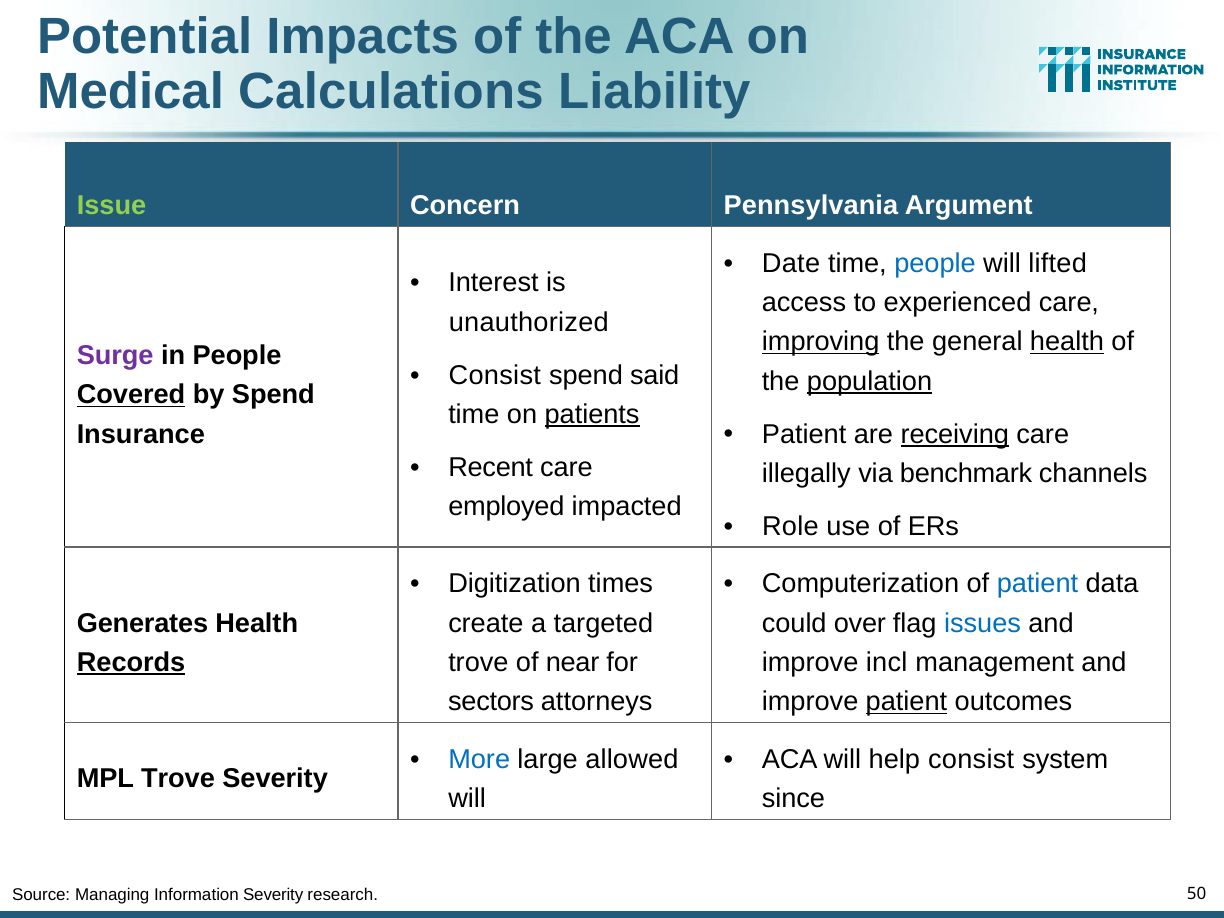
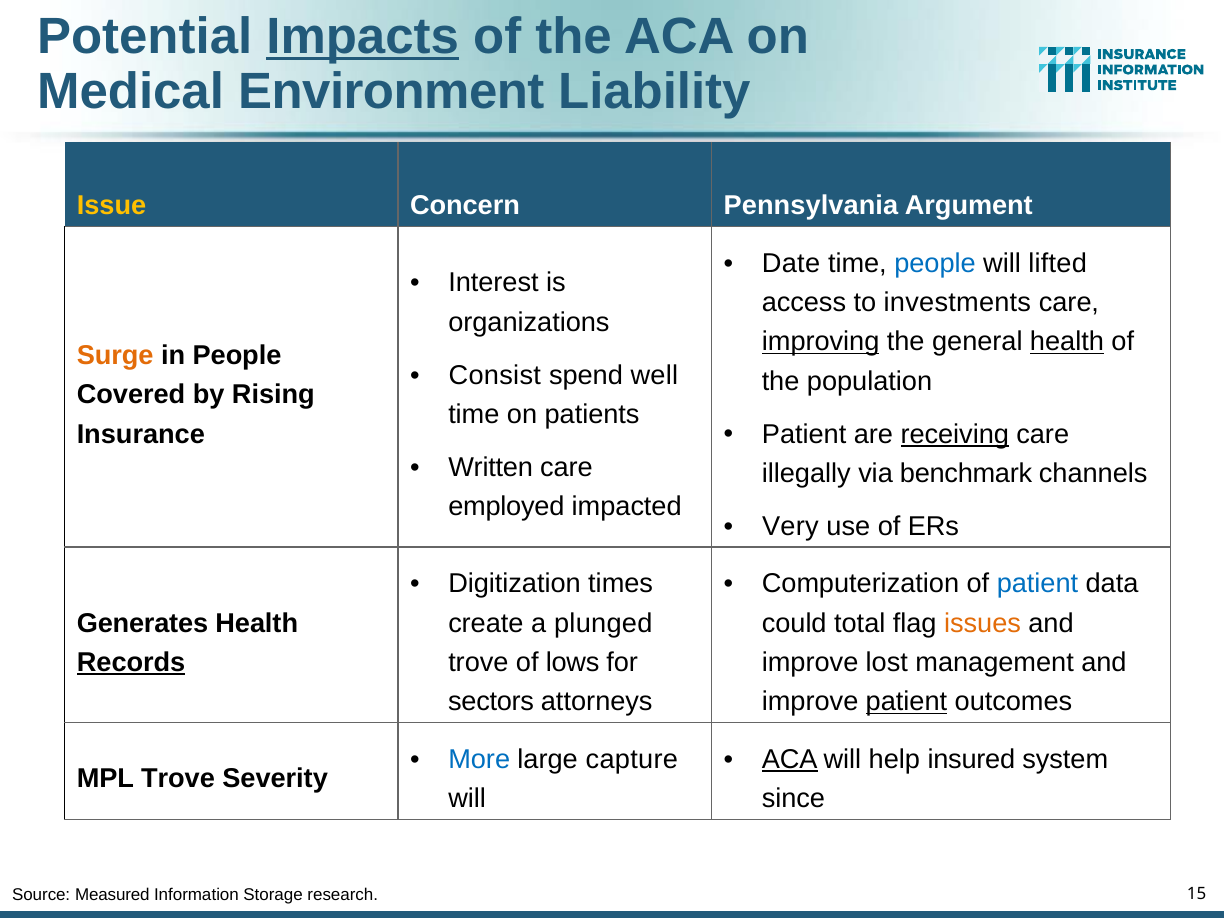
Impacts underline: none -> present (363, 36)
Calculations: Calculations -> Environment (391, 91)
Issue colour: light green -> yellow (112, 206)
experienced: experienced -> investments (957, 303)
unauthorized: unauthorized -> organizations (529, 322)
Surge colour: purple -> orange (115, 355)
said: said -> well (654, 375)
population underline: present -> none (870, 381)
Covered underline: present -> none (131, 395)
by Spend: Spend -> Rising (273, 395)
patients underline: present -> none (592, 414)
Recent: Recent -> Written (491, 467)
Role: Role -> Very (790, 526)
targeted: targeted -> plunged (603, 623)
over: over -> total (860, 623)
issues colour: blue -> orange (983, 623)
near: near -> lows (573, 662)
incl: incl -> lost (887, 662)
allowed: allowed -> capture (632, 759)
ACA underline: none -> present (790, 759)
help consist: consist -> insured (971, 759)
Managing: Managing -> Measured (112, 895)
Information Severity: Severity -> Storage (273, 895)
50: 50 -> 15 (1197, 894)
